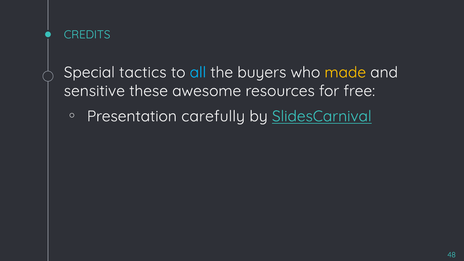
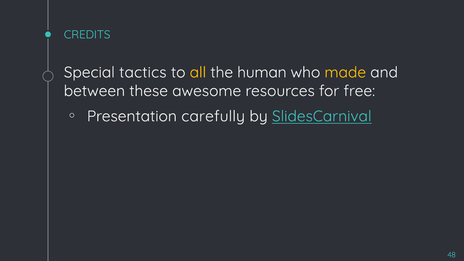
all colour: light blue -> yellow (198, 72)
buyers: buyers -> human (262, 72)
sensitive: sensitive -> between (94, 91)
